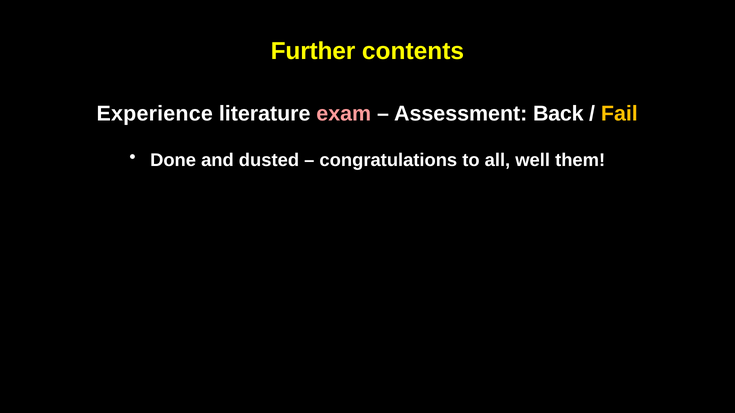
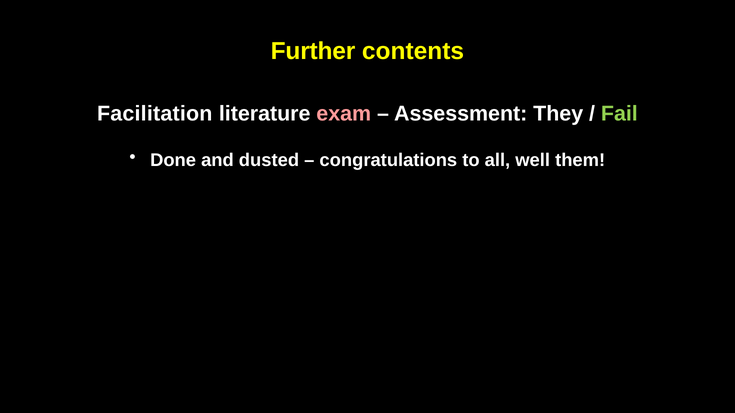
Experience: Experience -> Facilitation (155, 114)
Back: Back -> They (558, 114)
Fail colour: yellow -> light green (619, 114)
